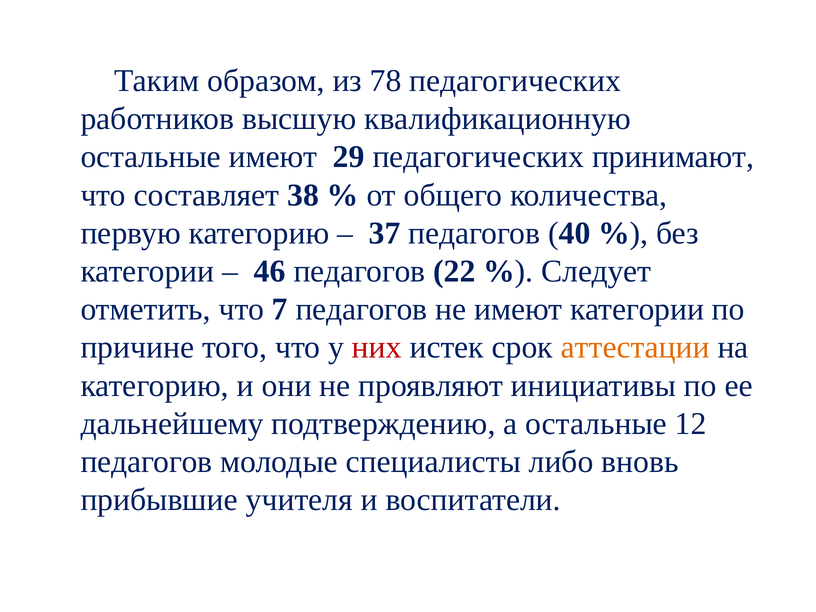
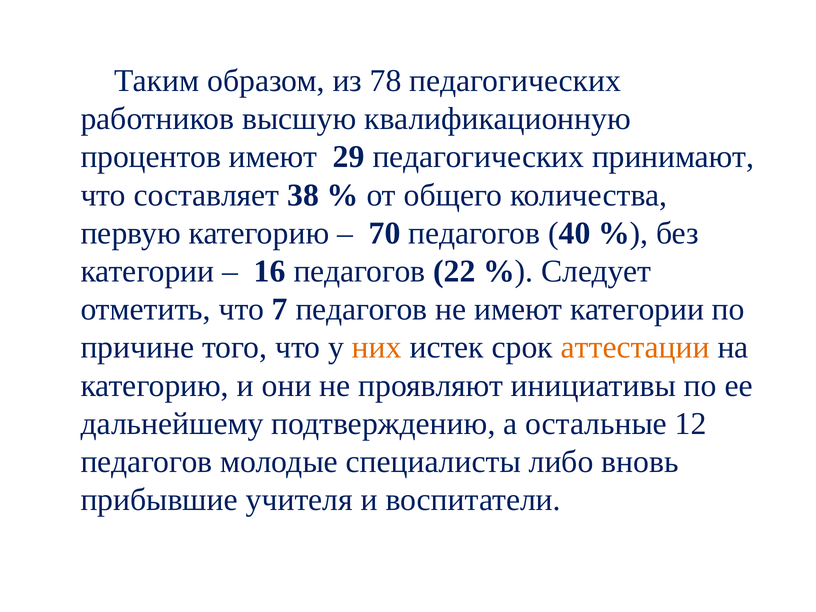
остальные: остальные -> процентов (151, 157)
37: 37 -> 70 (385, 233)
46: 46 -> 16 (270, 271)
них colour: red -> orange (377, 347)
